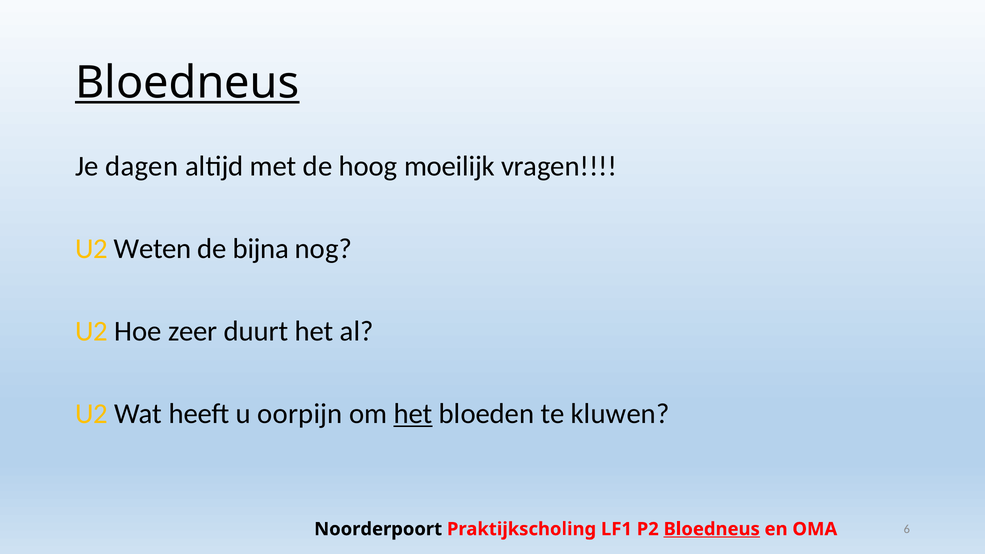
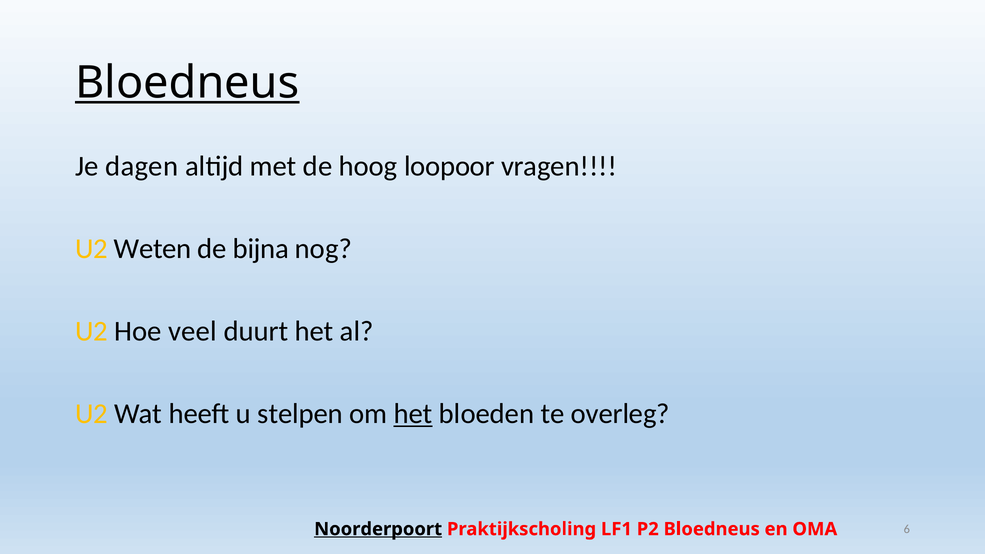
moeilijk: moeilijk -> loopoor (449, 166)
zeer: zeer -> veel (192, 331)
oorpijn: oorpijn -> stelpen (300, 414)
kluwen: kluwen -> overleg (620, 414)
Noorderpoort underline: none -> present (378, 529)
Bloedneus underline: present -> none (712, 529)
